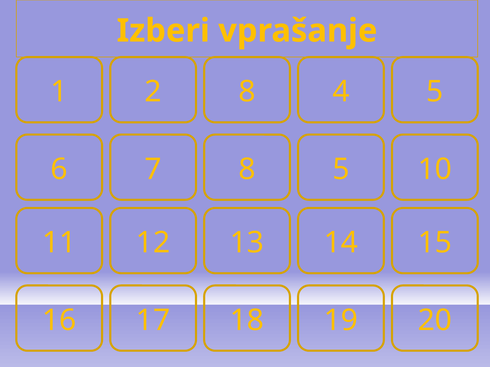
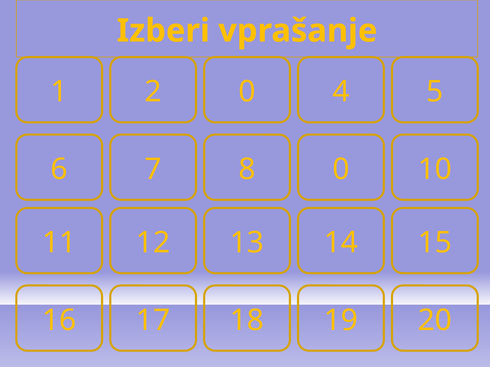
2 8: 8 -> 0 (247, 92)
8 5: 5 -> 0 (341, 170)
